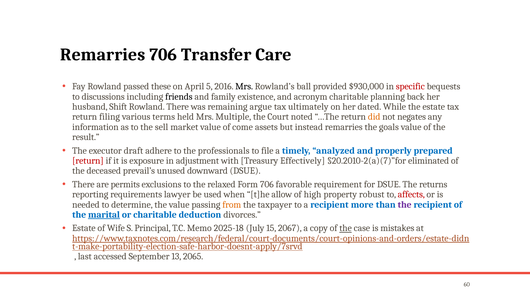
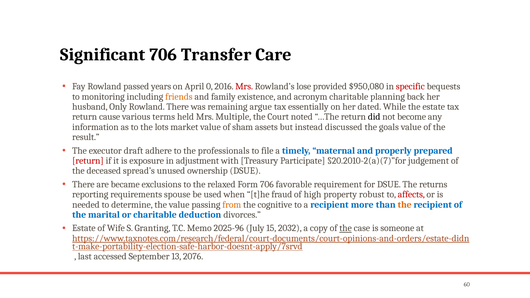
Remarries: Remarries -> Significant (103, 55)
these: these -> years (161, 86)
5: 5 -> 0 (209, 86)
Mrs colour: black -> red (244, 86)
ball: ball -> lose (304, 86)
$930,000: $930,000 -> $950,080 (366, 86)
discussions: discussions -> monitoring (103, 97)
friends colour: black -> orange (179, 97)
Shift: Shift -> Only (118, 107)
ultimately: ultimately -> essentially (308, 107)
filing: filing -> cause (110, 117)
did colour: orange -> black (374, 117)
negates: negates -> become (412, 117)
sell: sell -> lots (162, 127)
come: come -> sham (243, 127)
instead remarries: remarries -> discussed (344, 127)
analyzed: analyzed -> maternal (334, 151)
Effectively: Effectively -> Participate (303, 161)
eliminated: eliminated -> judgement (429, 161)
prevail’s: prevail’s -> spread’s (139, 171)
downward: downward -> ownership (207, 171)
permits: permits -> became (125, 184)
lawyer: lawyer -> spouse (177, 195)
allow: allow -> fraud (282, 195)
taxpayer: taxpayer -> cognitive (275, 205)
the colour: purple -> orange (405, 205)
marital underline: present -> none (104, 215)
Principal: Principal -> Granting (153, 228)
2025-18: 2025-18 -> 2025-96 (229, 228)
2067: 2067 -> 2032 (290, 228)
mistakes: mistakes -> someone (397, 228)
2065: 2065 -> 2076 (193, 257)
